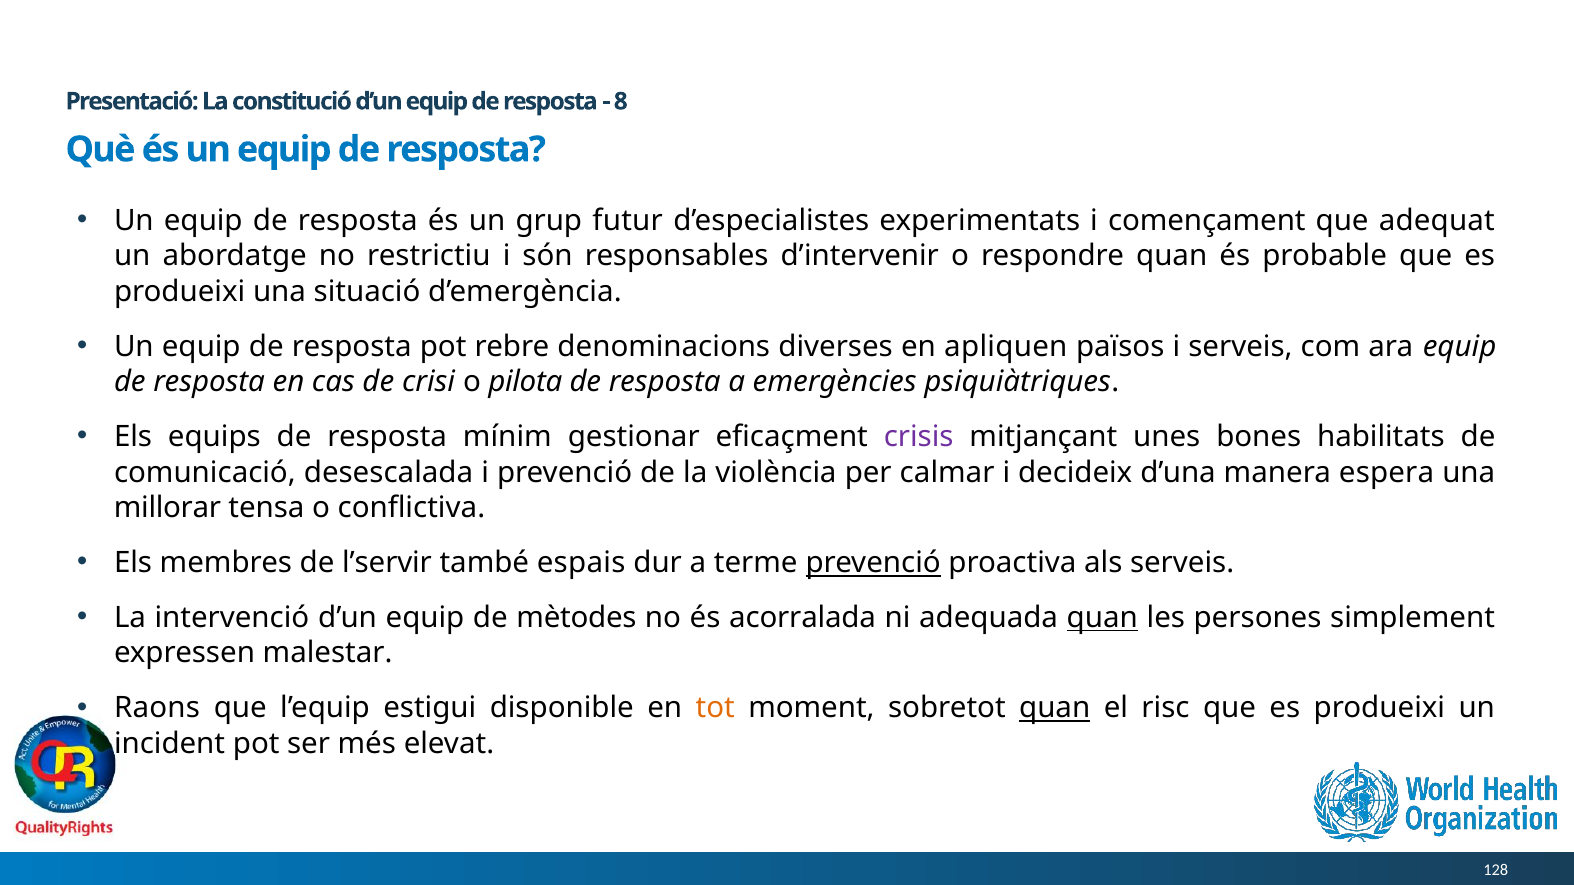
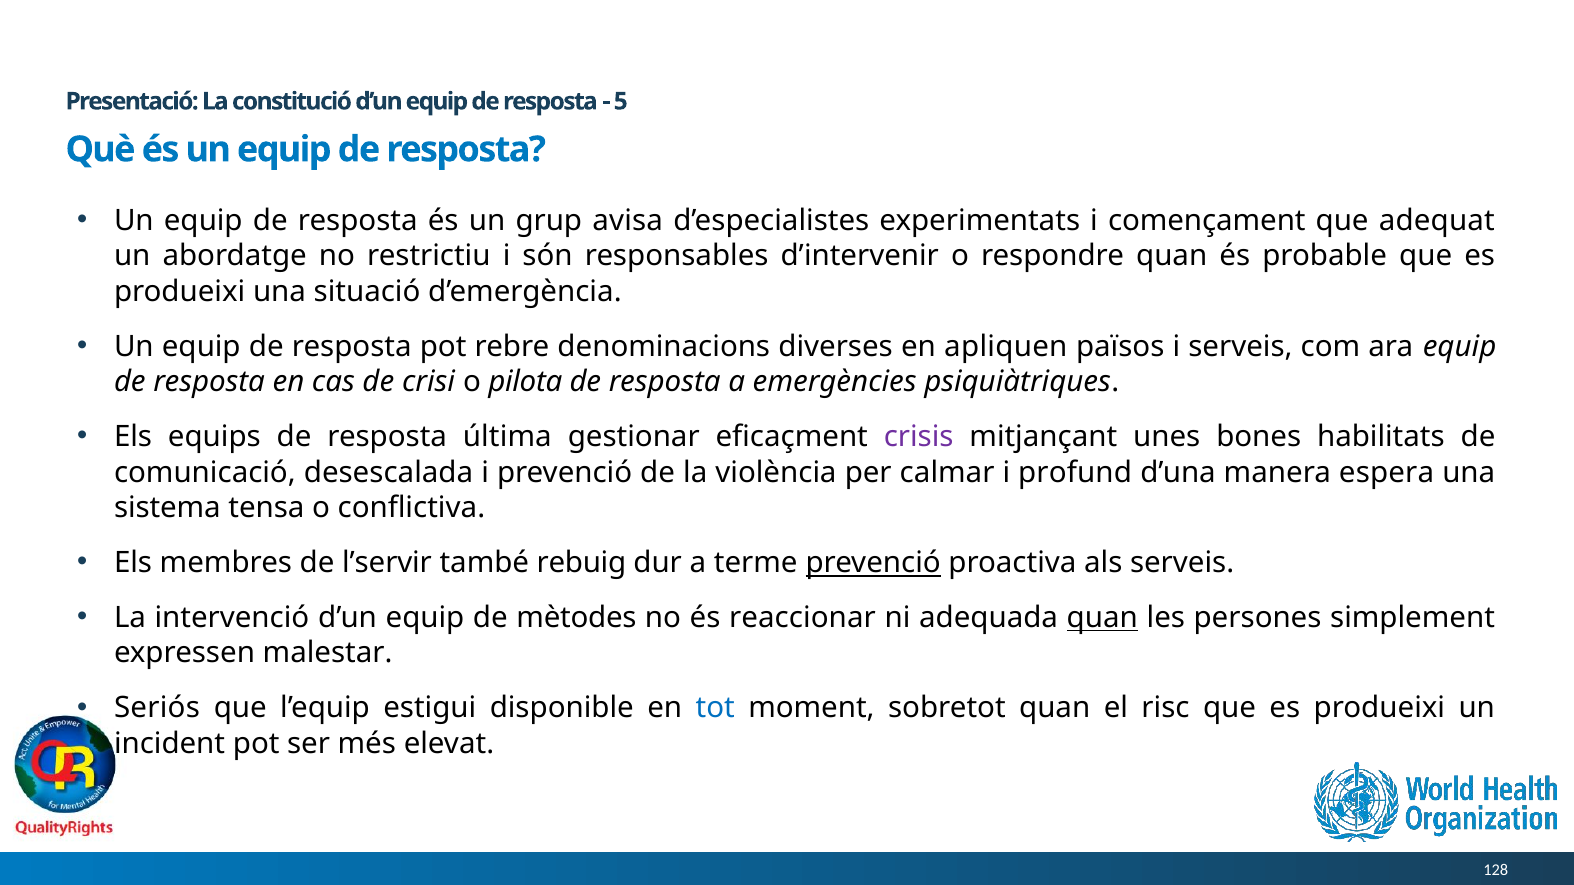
8: 8 -> 5 (621, 101)
futur: futur -> avisa (628, 221)
mínim: mínim -> última (507, 437)
decideix: decideix -> profund (1075, 472)
millorar: millorar -> sistema (167, 508)
espais: espais -> rebuig (581, 563)
acorralada: acorralada -> reaccionar (802, 618)
Raons: Raons -> Seriós (157, 709)
tot colour: orange -> blue (715, 709)
quan underline: present -> none (1055, 709)
